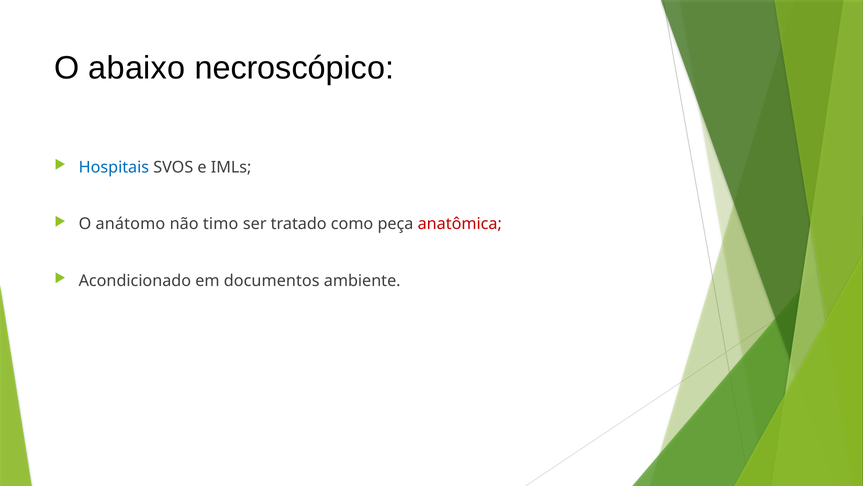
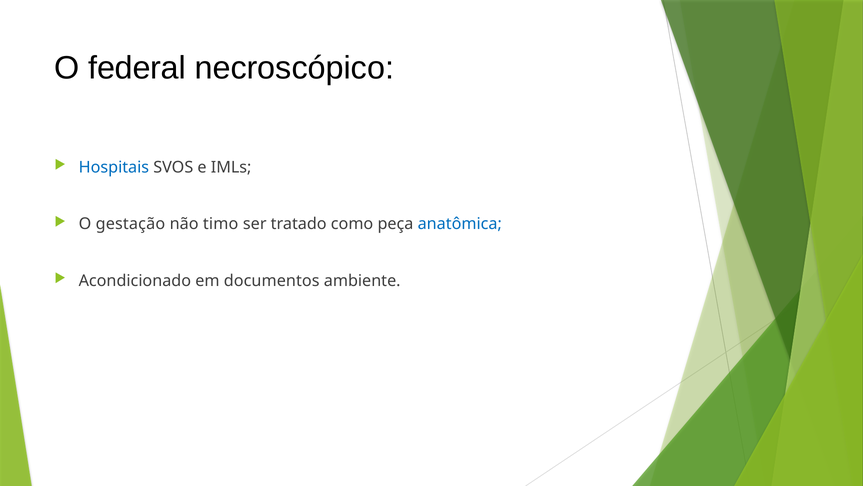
abaixo: abaixo -> federal (137, 68)
anátomo: anátomo -> gestação (130, 224)
anatômica colour: red -> blue (460, 224)
